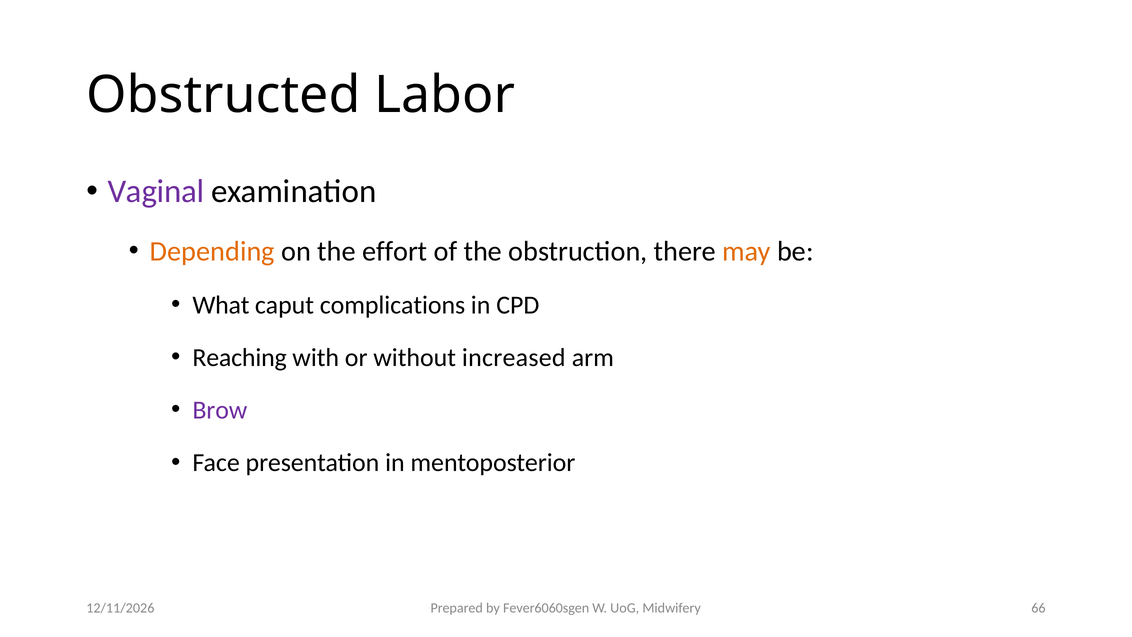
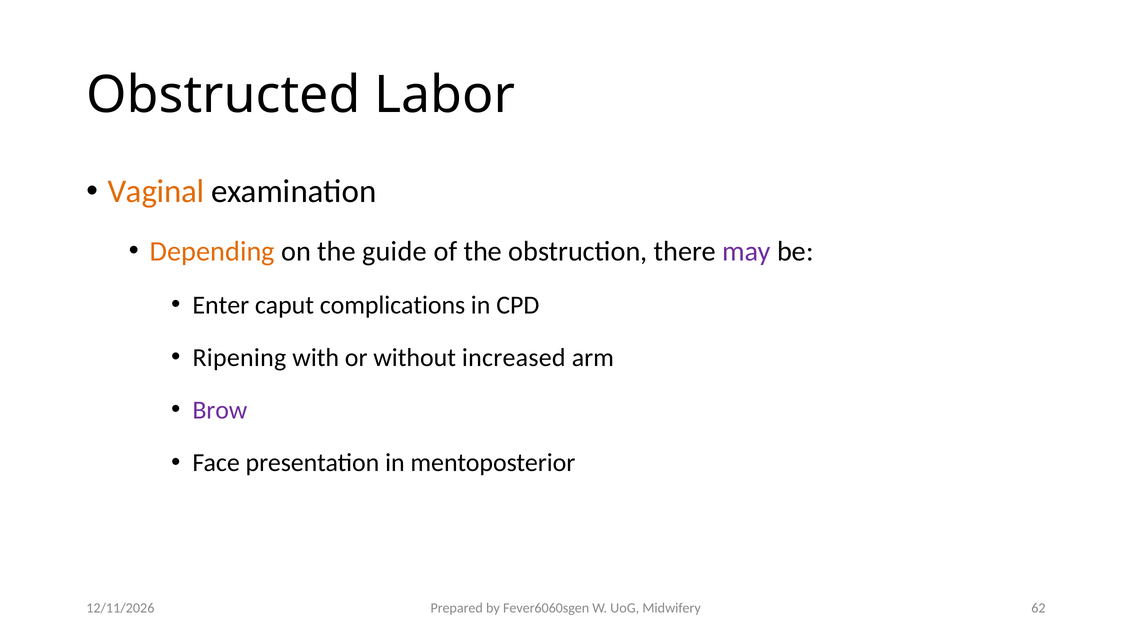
Vaginal colour: purple -> orange (156, 191)
effort: effort -> guide (395, 251)
may colour: orange -> purple (746, 251)
What: What -> Enter (221, 305)
Reaching: Reaching -> Ripening (239, 358)
66: 66 -> 62 (1038, 608)
